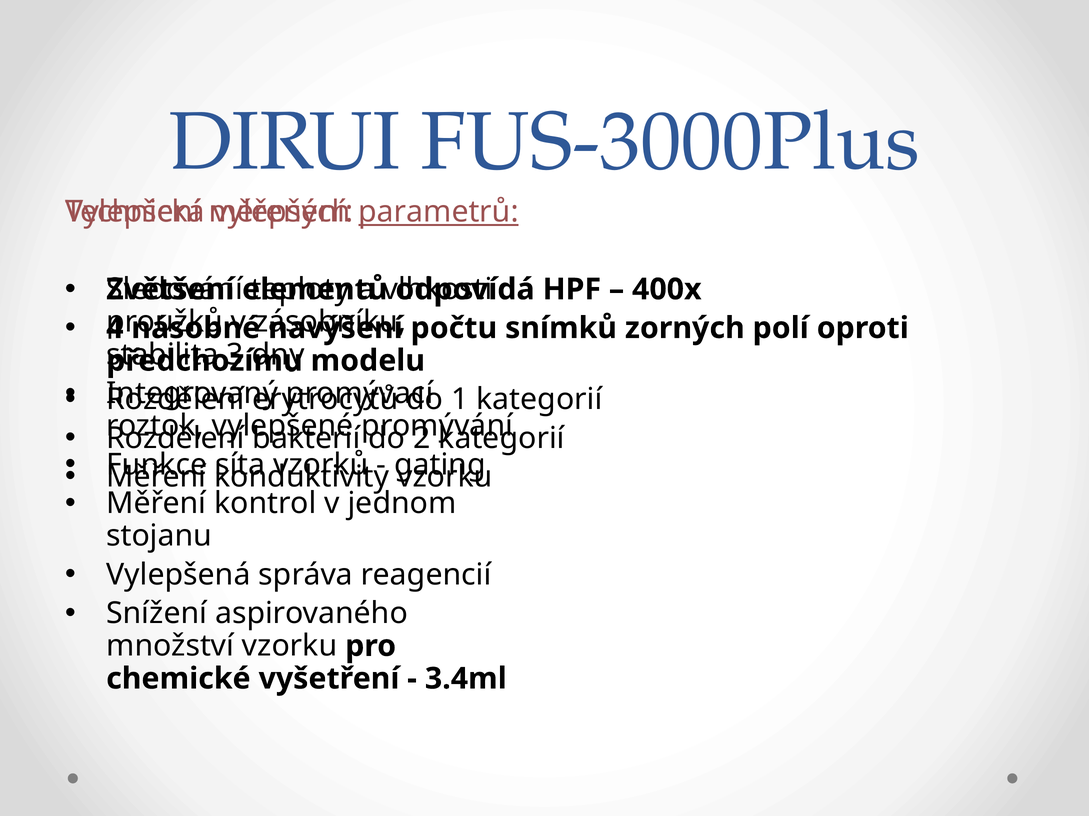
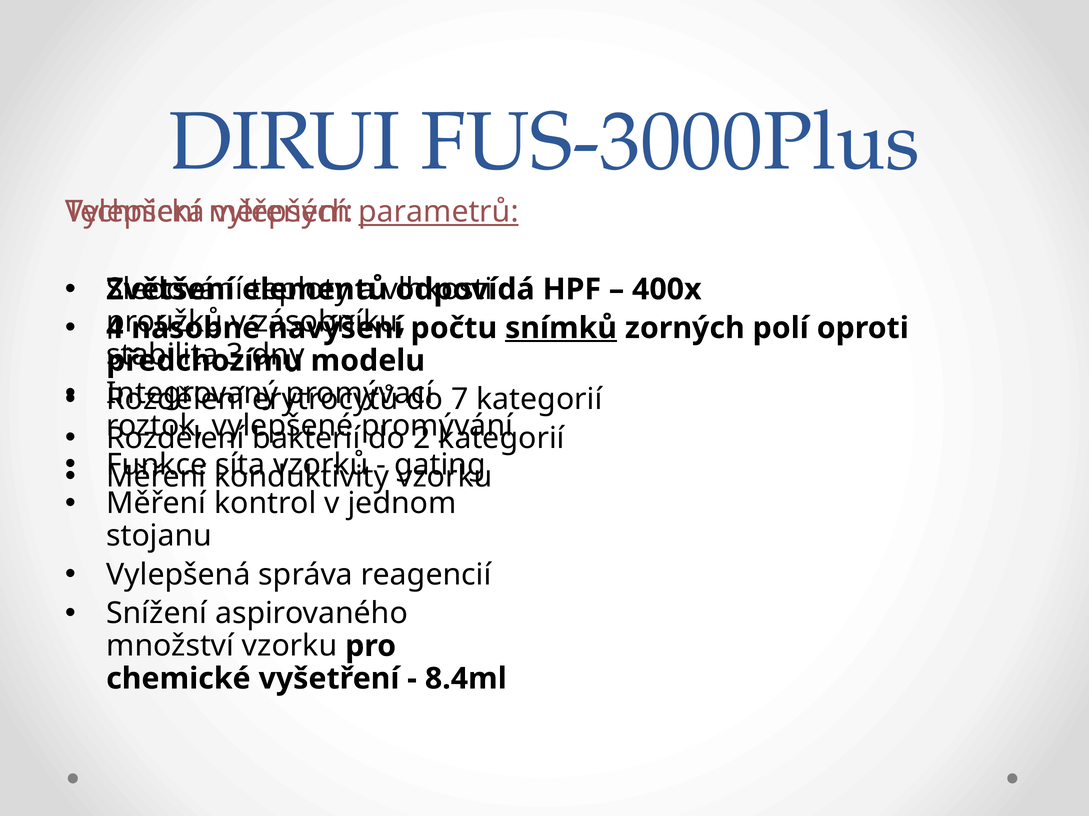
snímků underline: none -> present (561, 328)
1: 1 -> 7 (460, 400)
3.4ml: 3.4ml -> 8.4ml (466, 679)
